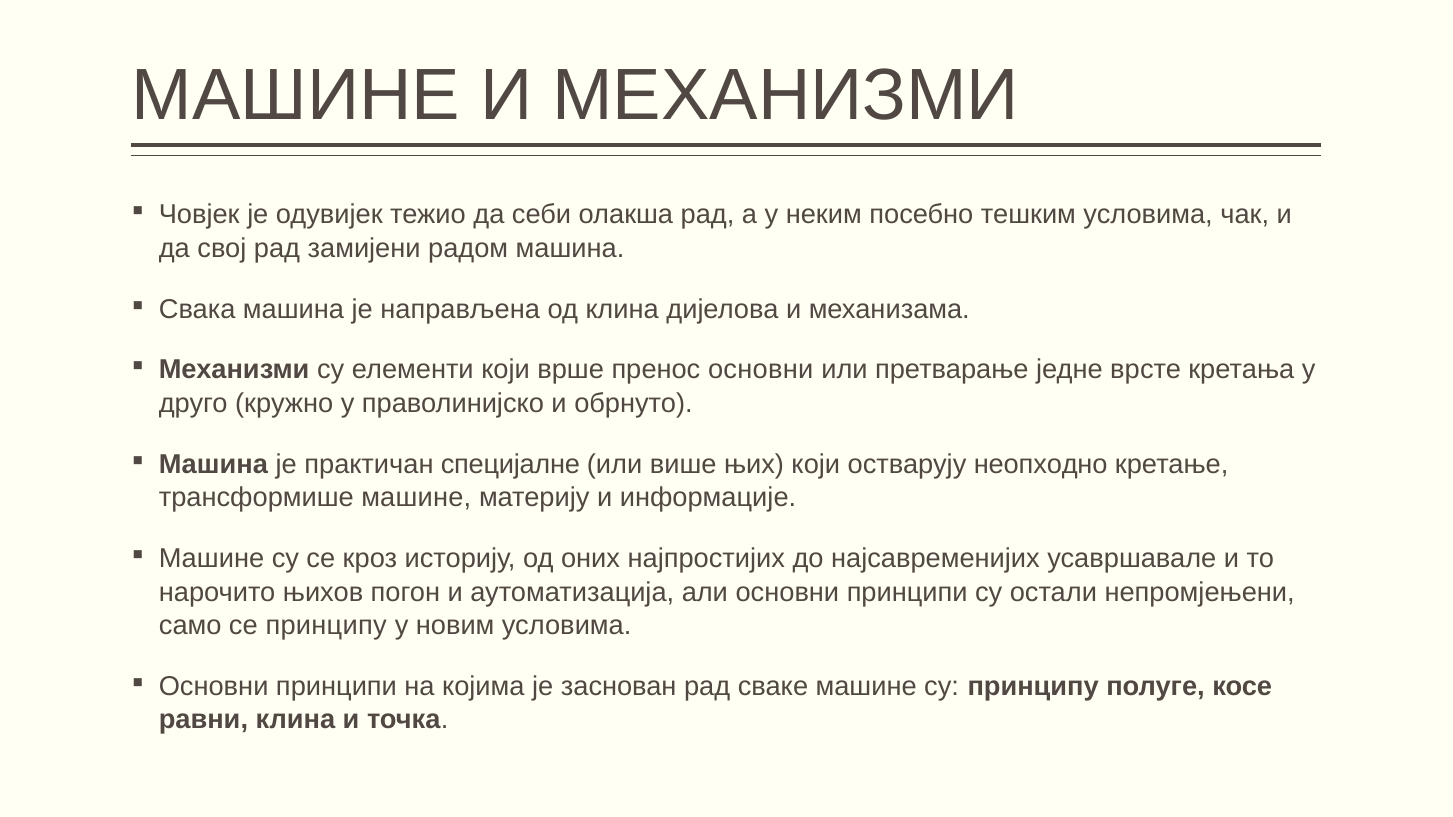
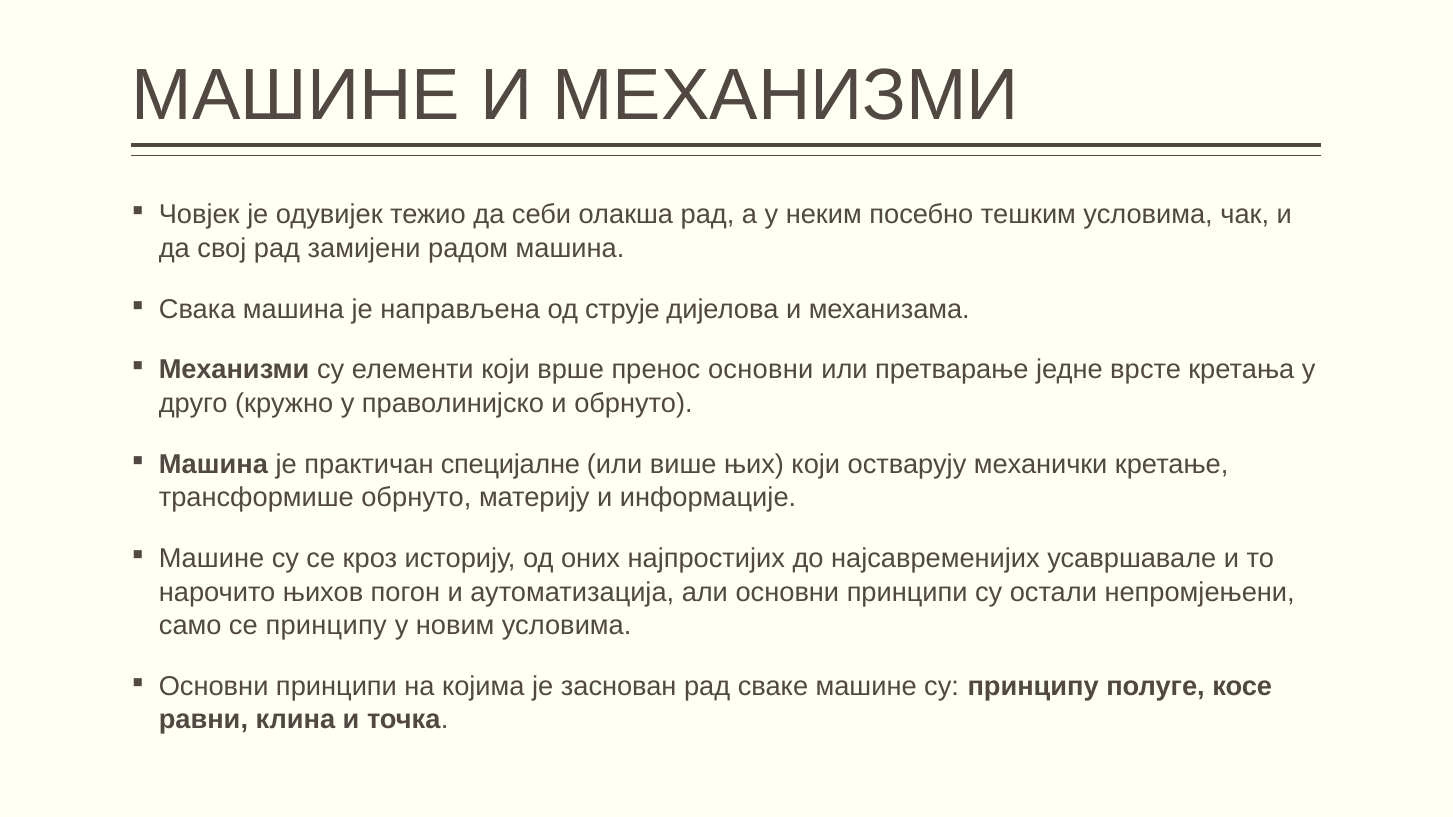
од клина: клина -> струје (622, 309)
неопходно: неопходно -> механички (1041, 464)
трансформише машине: машине -> обрнуто (416, 498)
